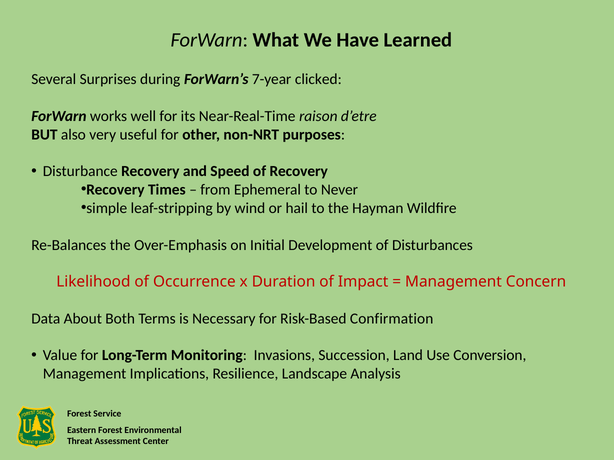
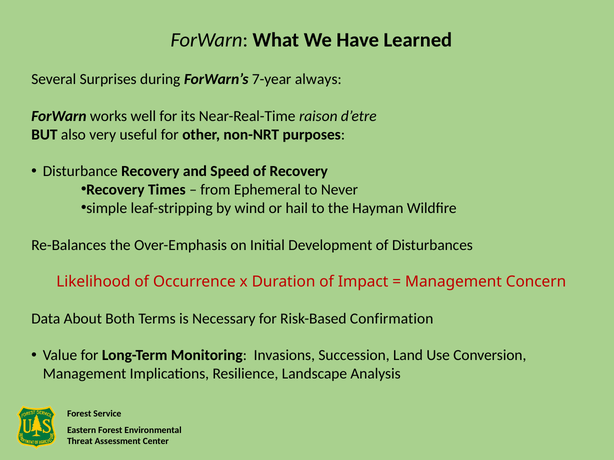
clicked: clicked -> always (318, 79)
